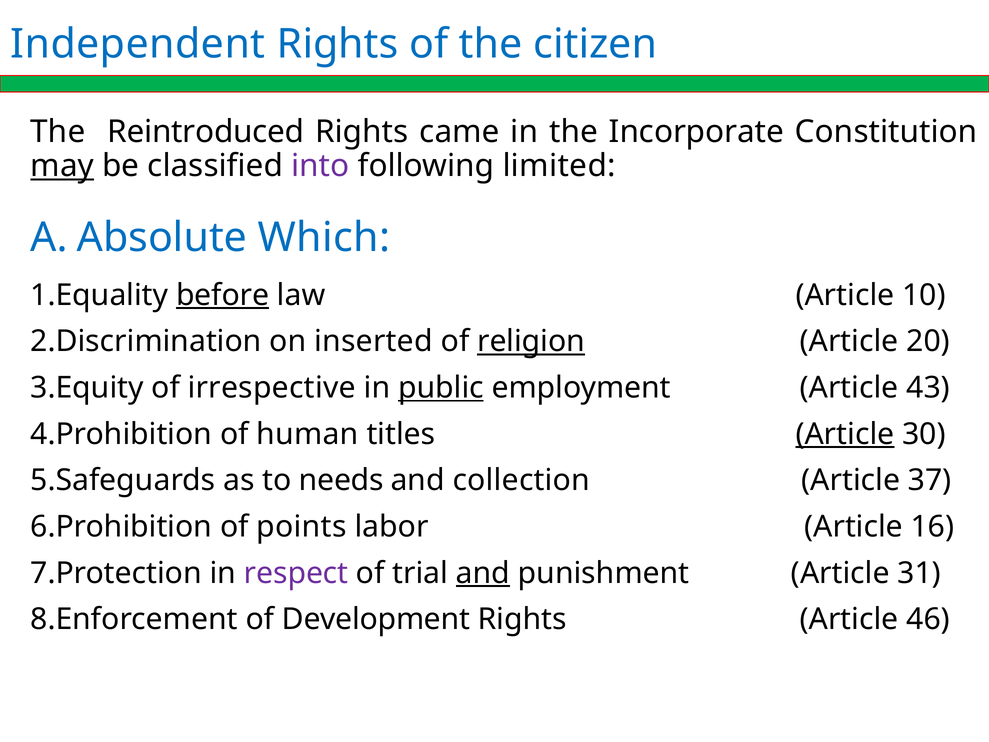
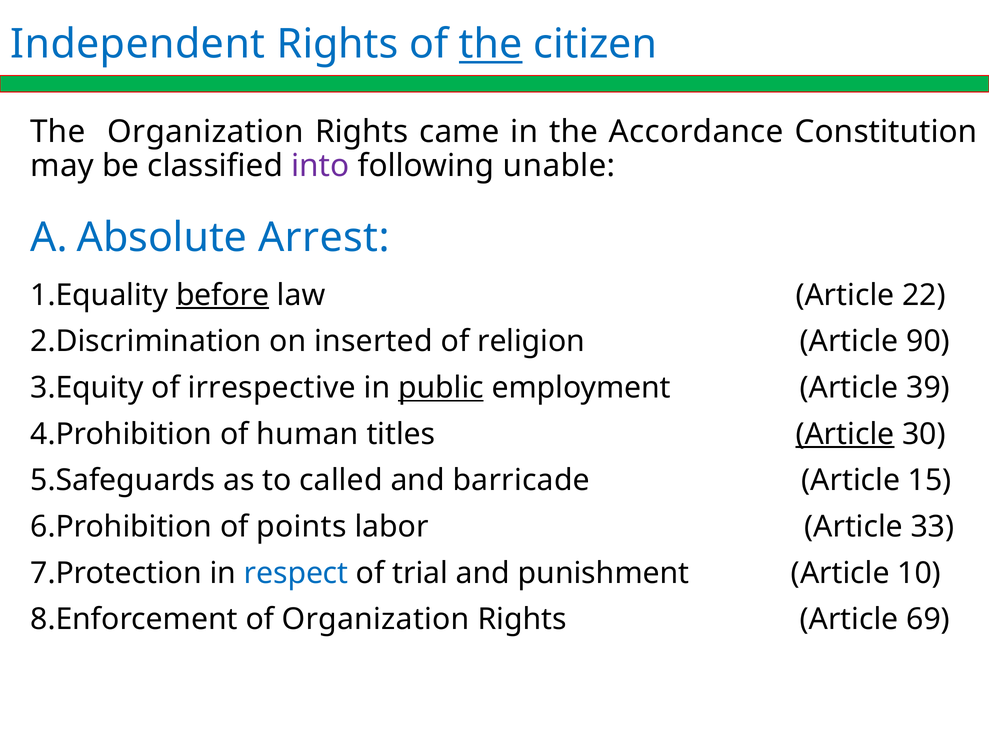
the underline: none -> present (491, 44)
The Reintroduced: Reintroduced -> Organization (206, 132)
Incorporate: Incorporate -> Accordance (696, 132)
may underline: present -> none (62, 166)
limited: limited -> unable (559, 166)
Which: Which -> Arrest (324, 238)
10: 10 -> 22 (924, 295)
religion underline: present -> none (531, 341)
20: 20 -> 90 (928, 341)
43: 43 -> 39 (928, 388)
needs: needs -> called (341, 480)
collection: collection -> barricade (521, 480)
37: 37 -> 15 (930, 480)
16: 16 -> 33 (932, 527)
respect colour: purple -> blue (296, 573)
and underline: present -> none (483, 573)
31: 31 -> 10 (919, 573)
of Development: Development -> Organization (376, 619)
46: 46 -> 69 (928, 619)
